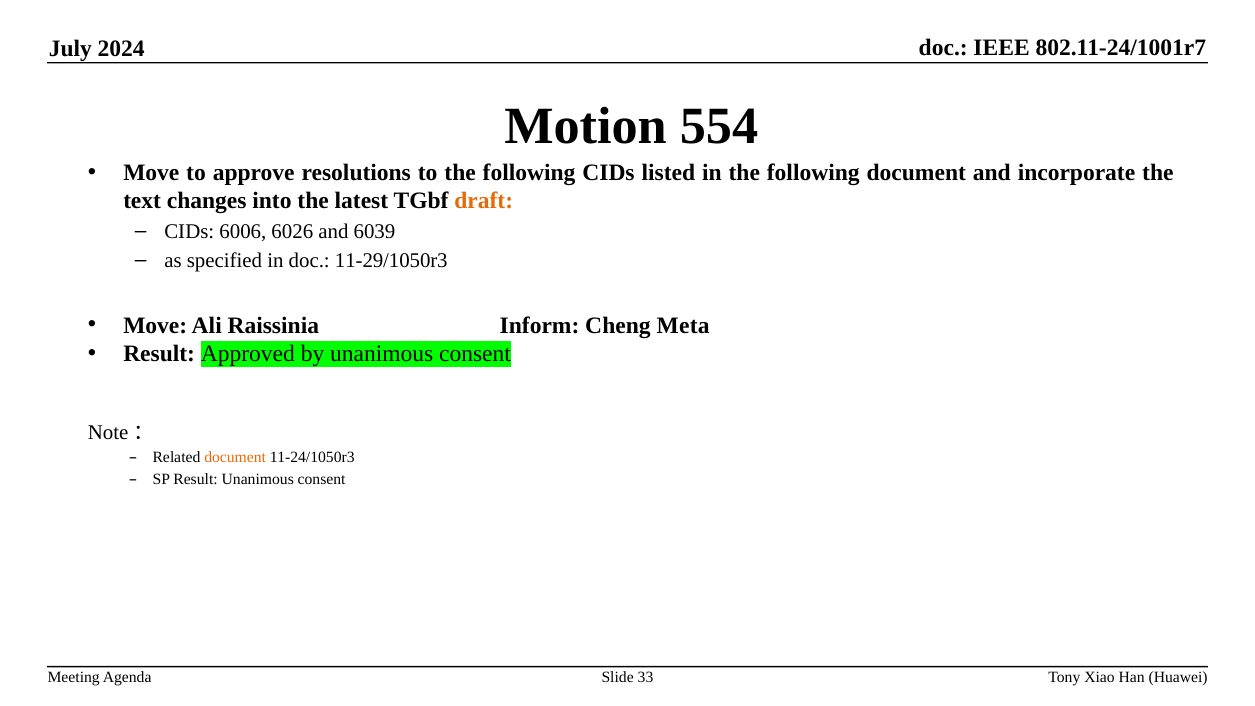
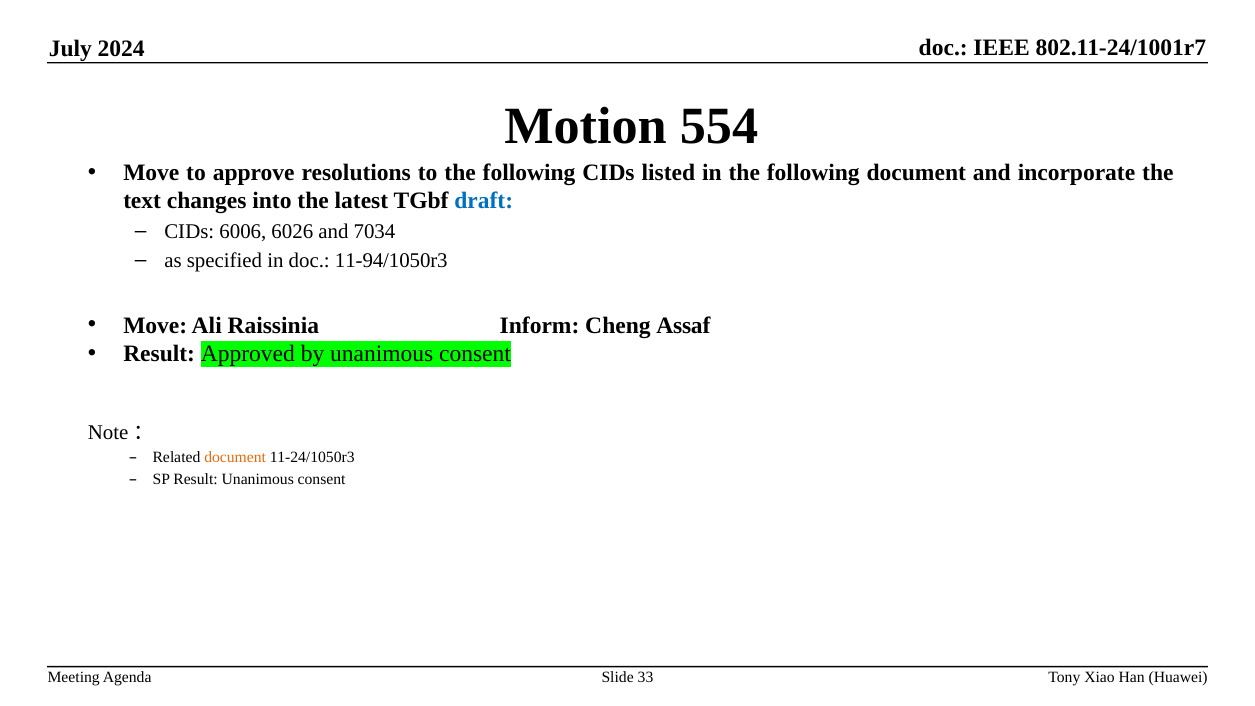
draft colour: orange -> blue (484, 201)
6039: 6039 -> 7034 (374, 232)
11-29/1050r3: 11-29/1050r3 -> 11-94/1050r3 (391, 261)
Meta: Meta -> Assaf (683, 325)
